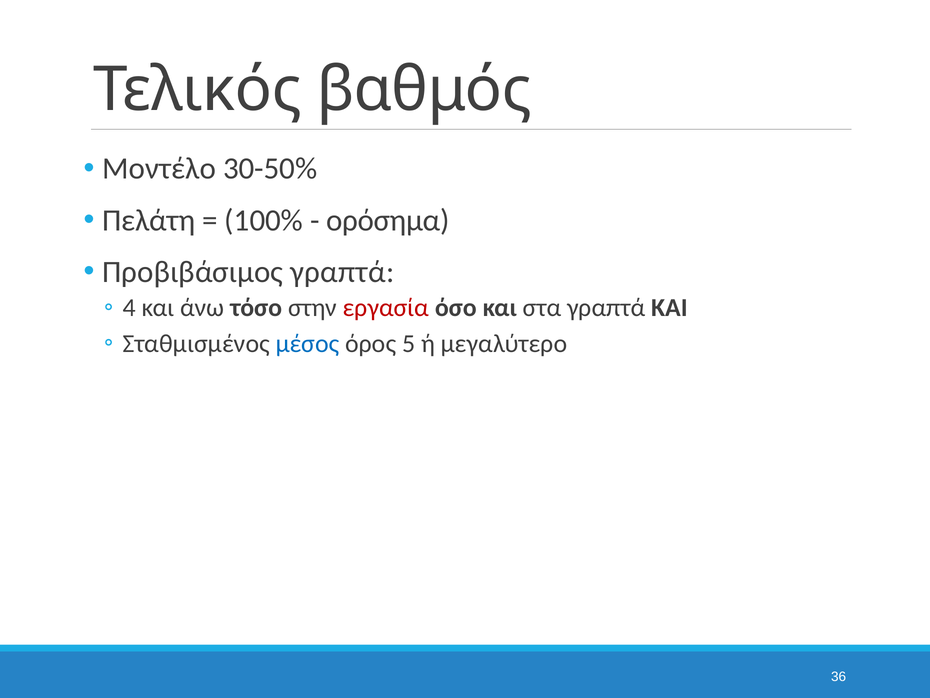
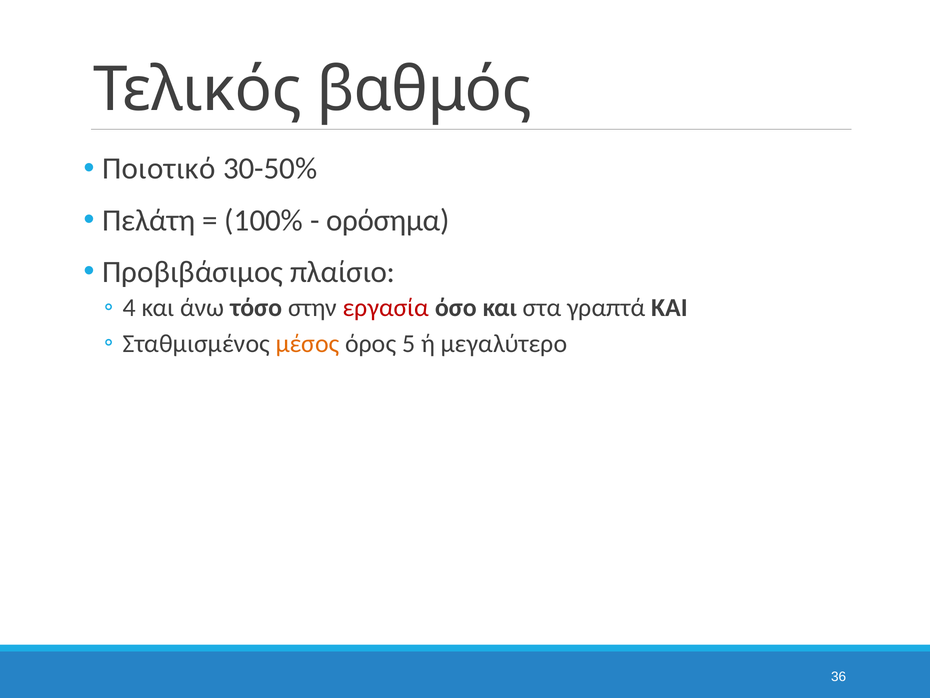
Μοντέλο: Μοντέλο -> Ποιοτικό (159, 169)
Προβιβάσιμος γραπτά: γραπτά -> πλαίσιο (343, 272)
μέσος colour: blue -> orange (307, 343)
